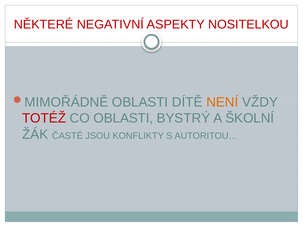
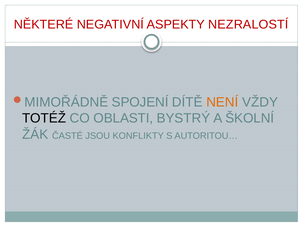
NOSITELKOU: NOSITELKOU -> NEZRALOSTÍ (248, 25)
OBLASTI: OBLASTI -> SPOJENÍ (140, 102)
TOTÉŽ colour: red -> black (44, 118)
